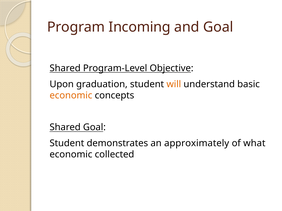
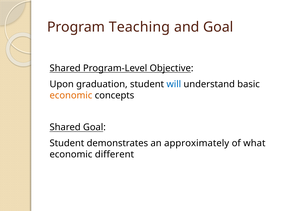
Incoming: Incoming -> Teaching (139, 27)
will colour: orange -> blue (174, 84)
collected: collected -> different (114, 155)
